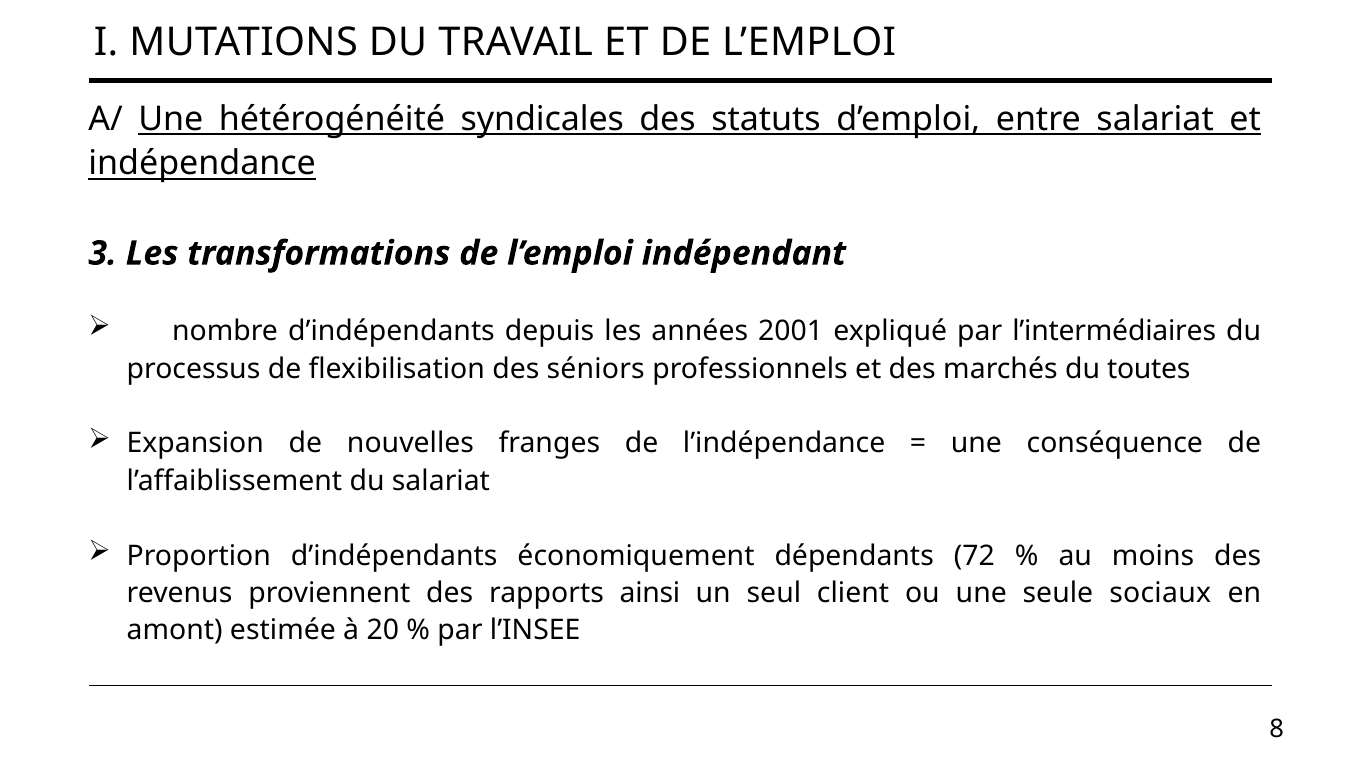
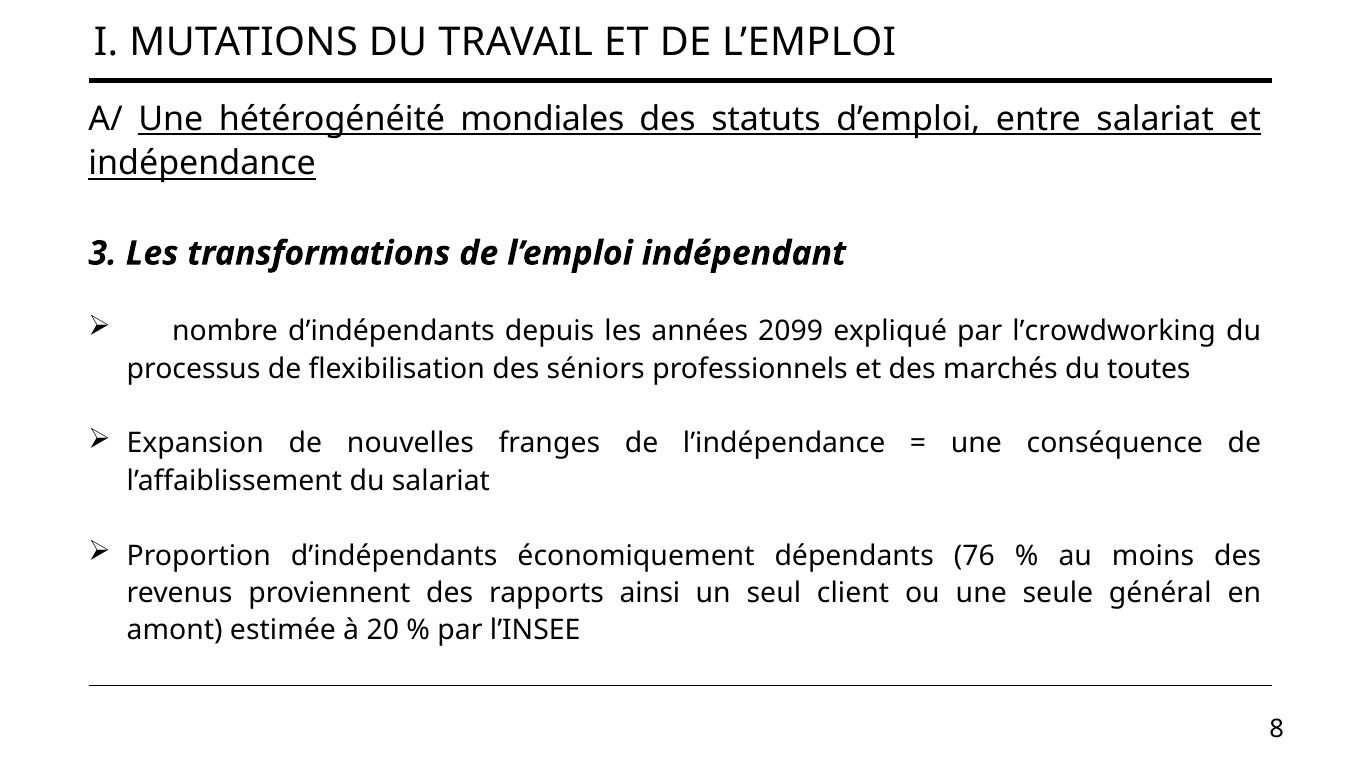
syndicales: syndicales -> mondiales (542, 119)
2001: 2001 -> 2099 (791, 331)
l’intermédiaires: l’intermédiaires -> l’crowdworking (1114, 331)
72: 72 -> 76 (974, 556)
sociaux: sociaux -> général (1160, 594)
